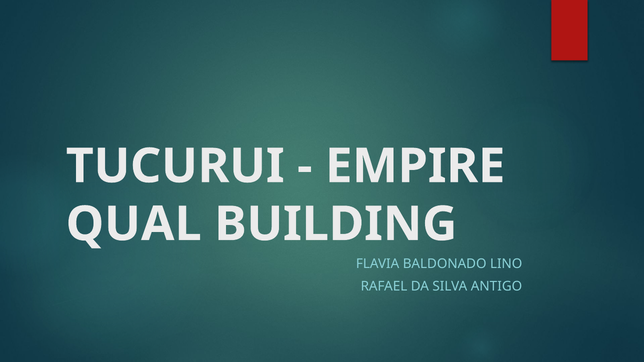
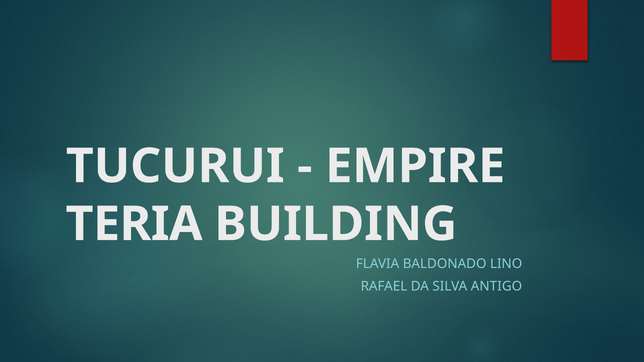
QUAL: QUAL -> TERIA (134, 224)
